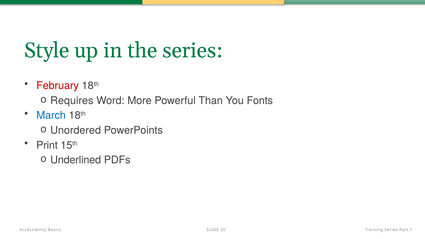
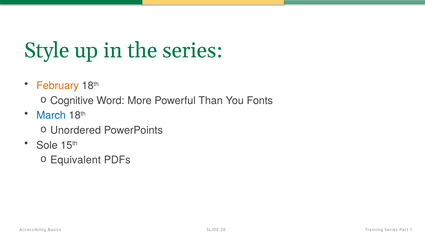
February colour: red -> orange (58, 86)
Requires: Requires -> Cognitive (72, 101)
Print: Print -> Sole (47, 145)
Underlined: Underlined -> Equivalent (76, 160)
